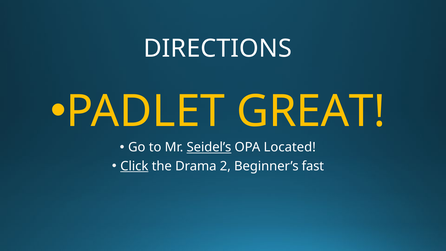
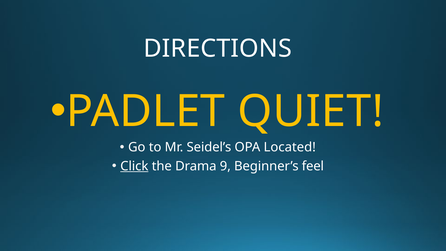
GREAT: GREAT -> QUIET (311, 111)
Seidel’s underline: present -> none (209, 147)
2: 2 -> 9 (225, 166)
fast: fast -> feel (313, 166)
